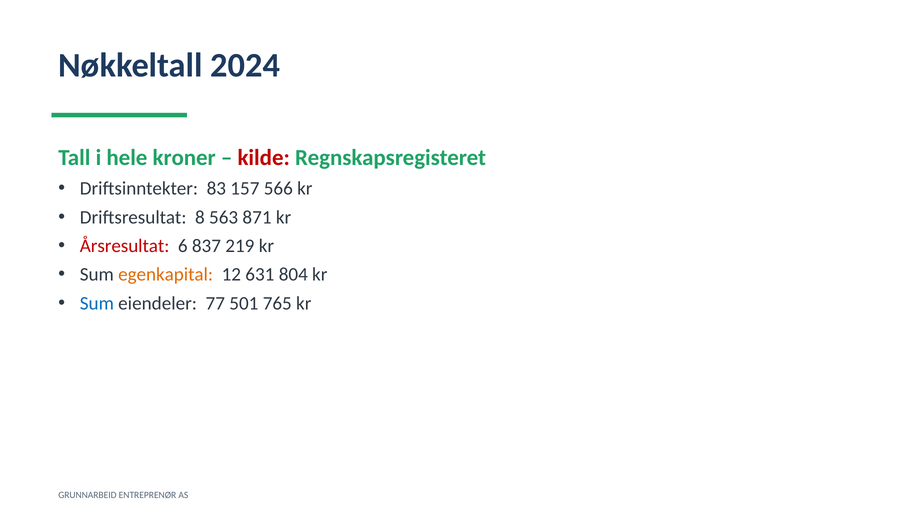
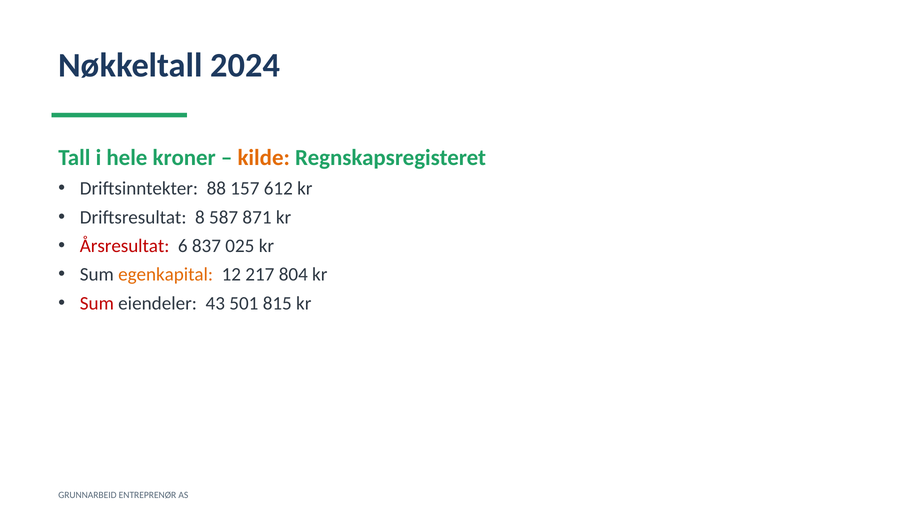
kilde colour: red -> orange (264, 158)
83: 83 -> 88 (216, 189)
566: 566 -> 612 (278, 189)
563: 563 -> 587 (224, 217)
219: 219 -> 025 (240, 246)
631: 631 -> 217 (260, 275)
Sum colour: blue -> red (97, 303)
77: 77 -> 43 (215, 303)
765: 765 -> 815 (277, 303)
